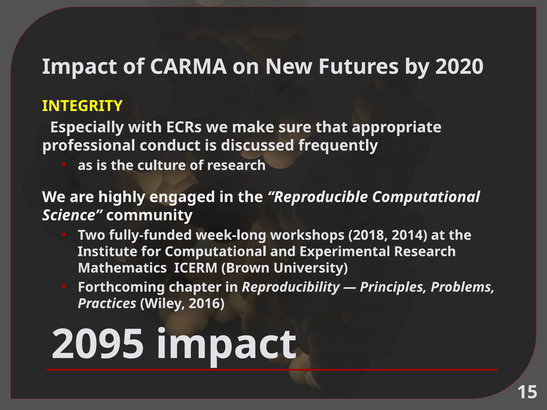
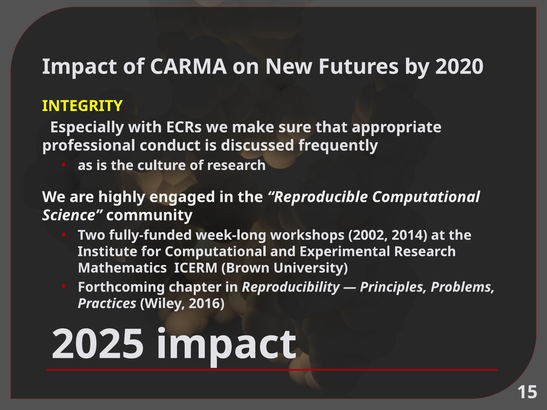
2018: 2018 -> 2002 (368, 235)
2095: 2095 -> 2025 (98, 345)
